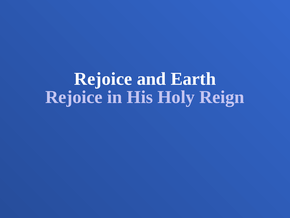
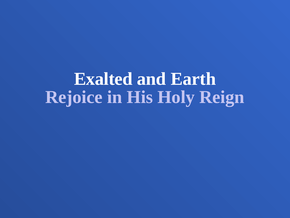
Rejoice: Rejoice -> Exalted (103, 79)
